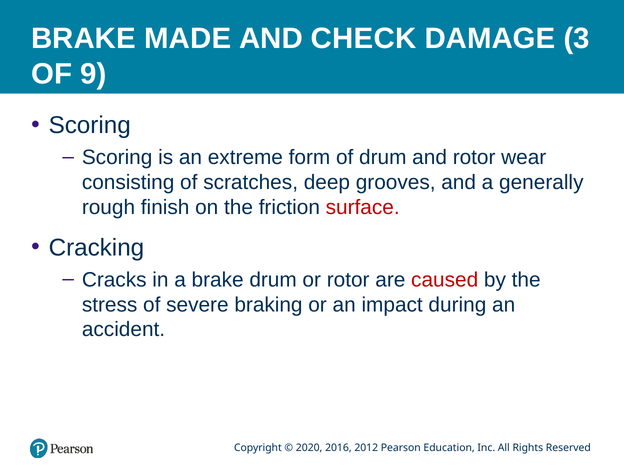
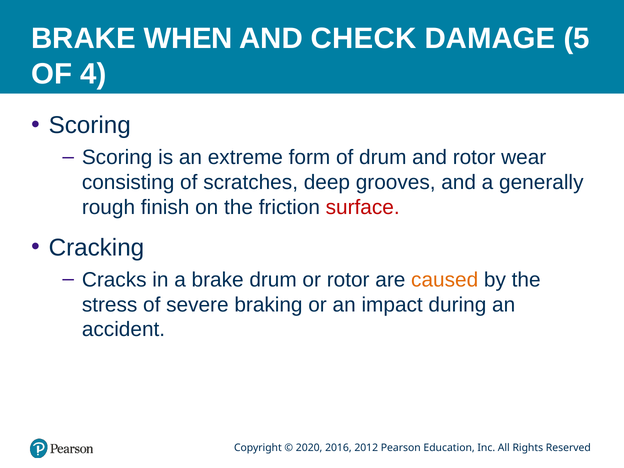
MADE: MADE -> WHEN (188, 39)
3: 3 -> 5 (577, 39)
9: 9 -> 4 (93, 74)
caused colour: red -> orange (445, 280)
